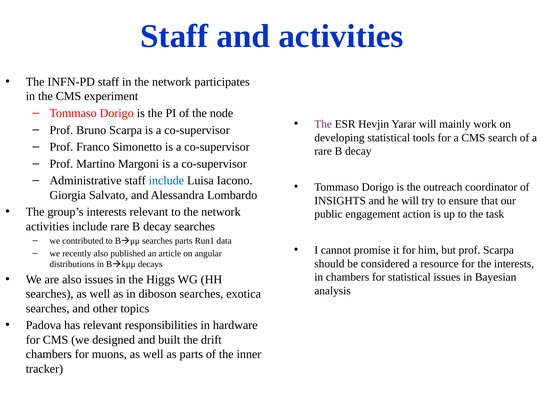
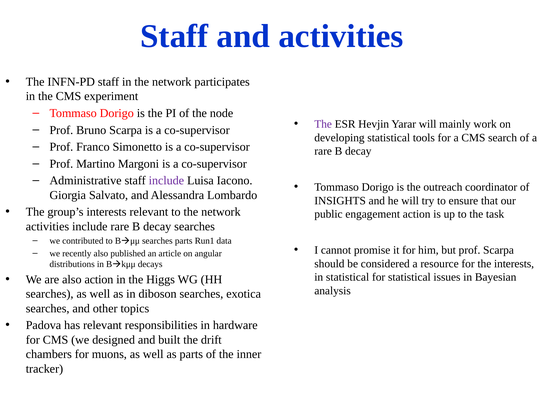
include colour: blue -> purple (166, 181)
in chambers: chambers -> statistical (348, 277)
also issues: issues -> action (99, 280)
